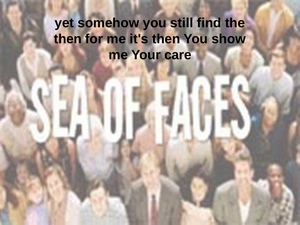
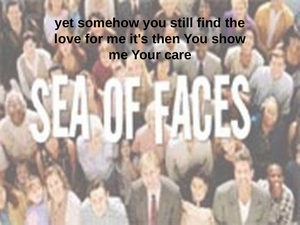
then: then -> love (68, 39)
